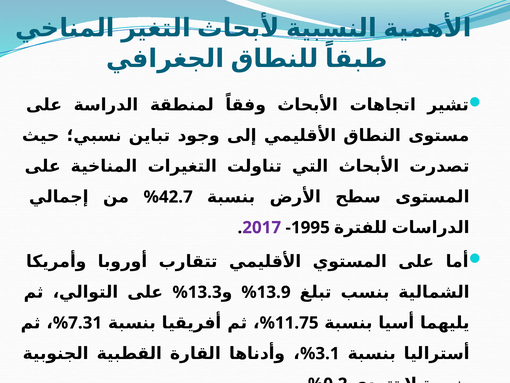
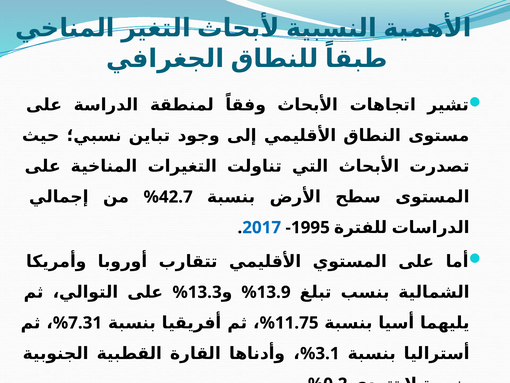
2017 colour: purple -> blue (262, 227)
